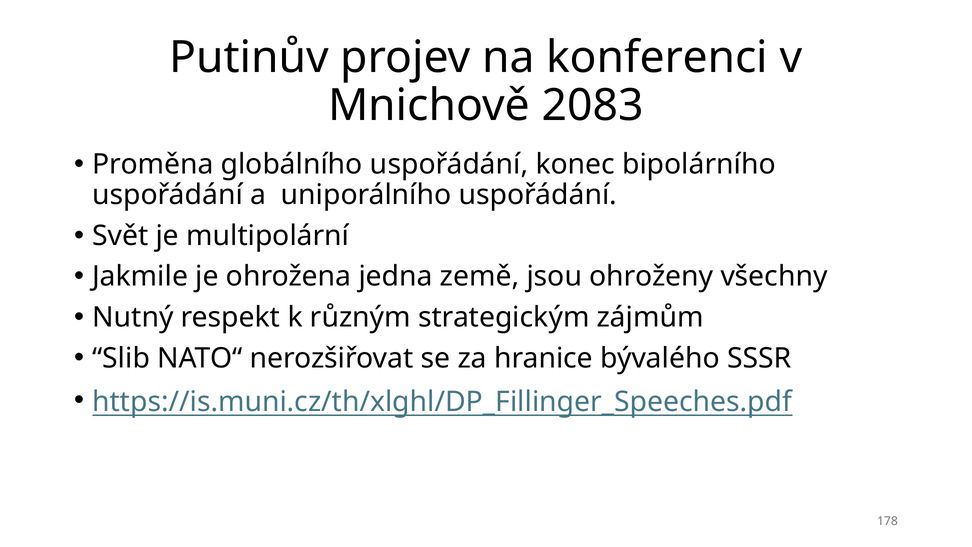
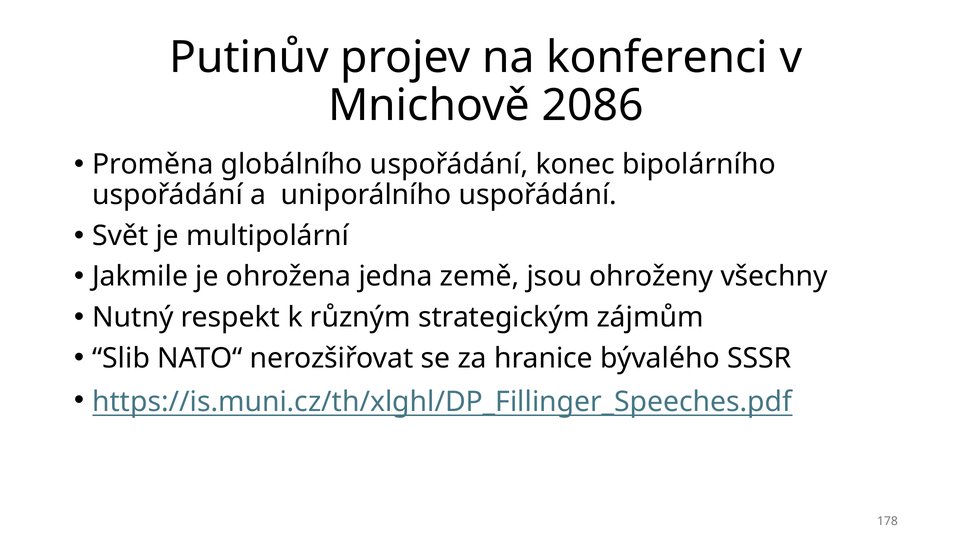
2083: 2083 -> 2086 (593, 106)
